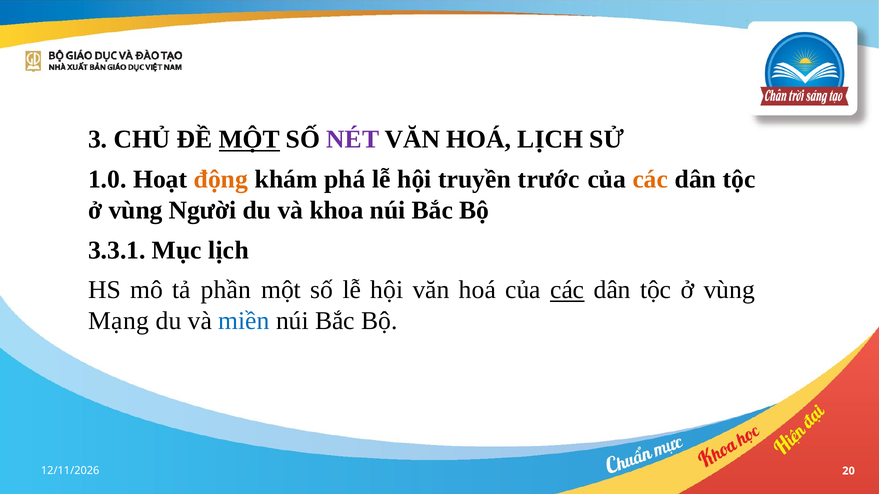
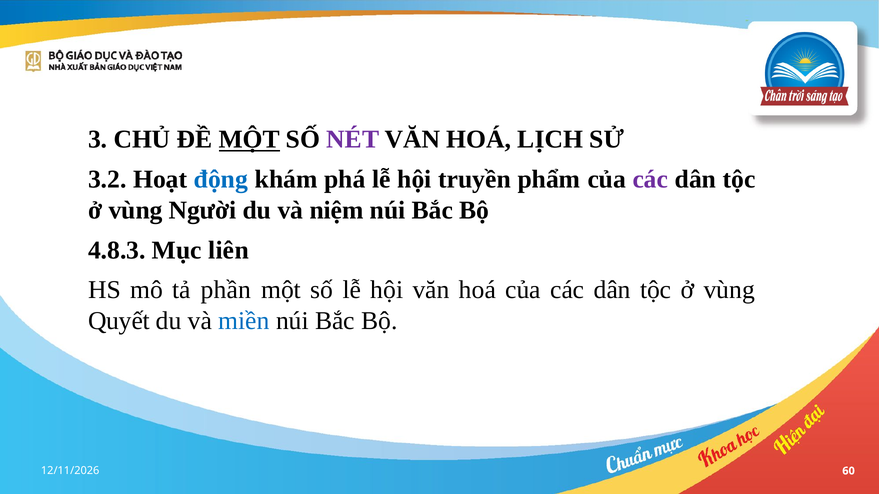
1.0: 1.0 -> 3.2 (107, 180)
động colour: orange -> blue (221, 180)
trước: trước -> phẩm (549, 180)
các colour: orange -> purple (650, 180)
khoa: khoa -> niệm (337, 210)
3.3.1: 3.3.1 -> 4.8.3 (117, 250)
Mục lịch: lịch -> liên (229, 250)
các underline: present -> none (567, 290)
Mạng: Mạng -> Quyết (119, 321)
20: 20 -> 60 (849, 471)
